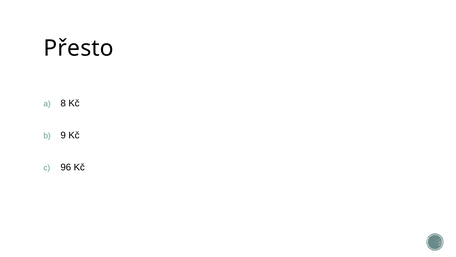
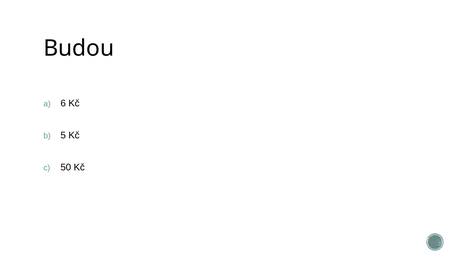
Přesto: Přesto -> Budou (79, 48)
8: 8 -> 6 (63, 103)
9: 9 -> 5 (63, 135)
96: 96 -> 50 (66, 167)
